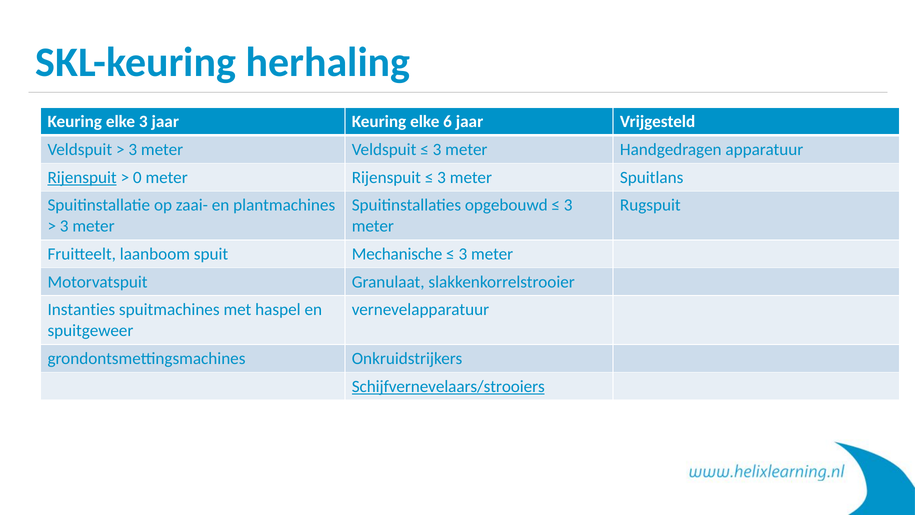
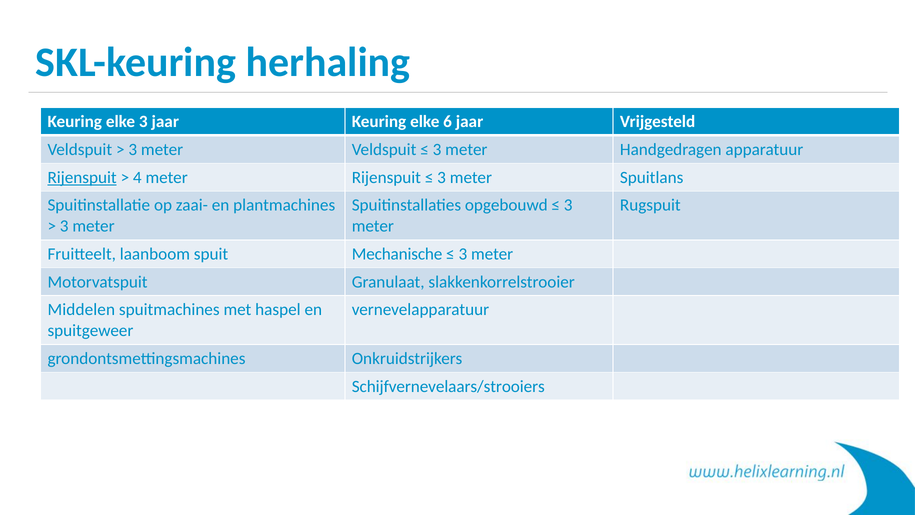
0: 0 -> 4 (137, 177)
Instanties: Instanties -> Middelen (81, 310)
Schijfvernevelaars/strooiers underline: present -> none (448, 386)
